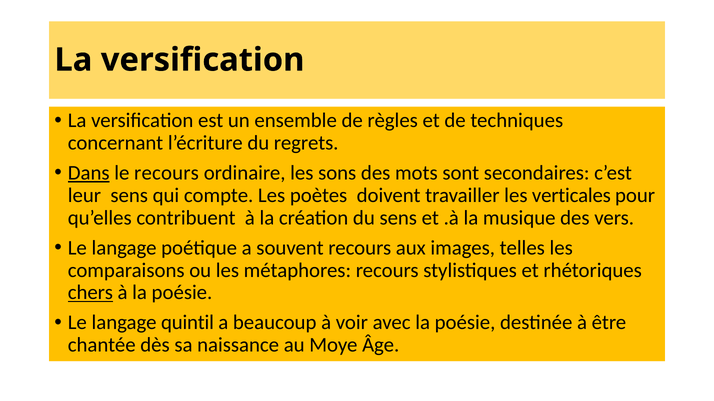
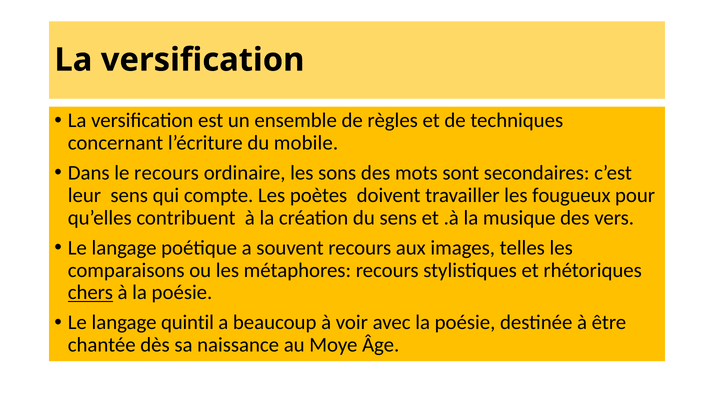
regrets: regrets -> mobile (306, 143)
Dans underline: present -> none (89, 173)
verticales: verticales -> fougueux (571, 196)
